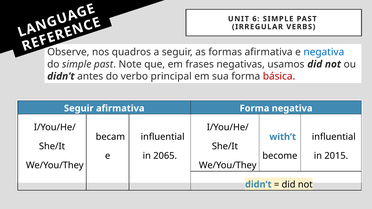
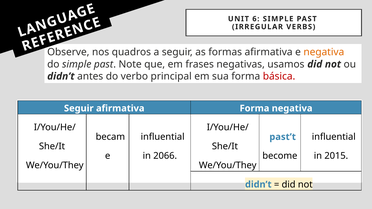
negativa colour: blue -> orange (324, 52)
with’t: with’t -> past’t (283, 137)
2065: 2065 -> 2066 (165, 156)
